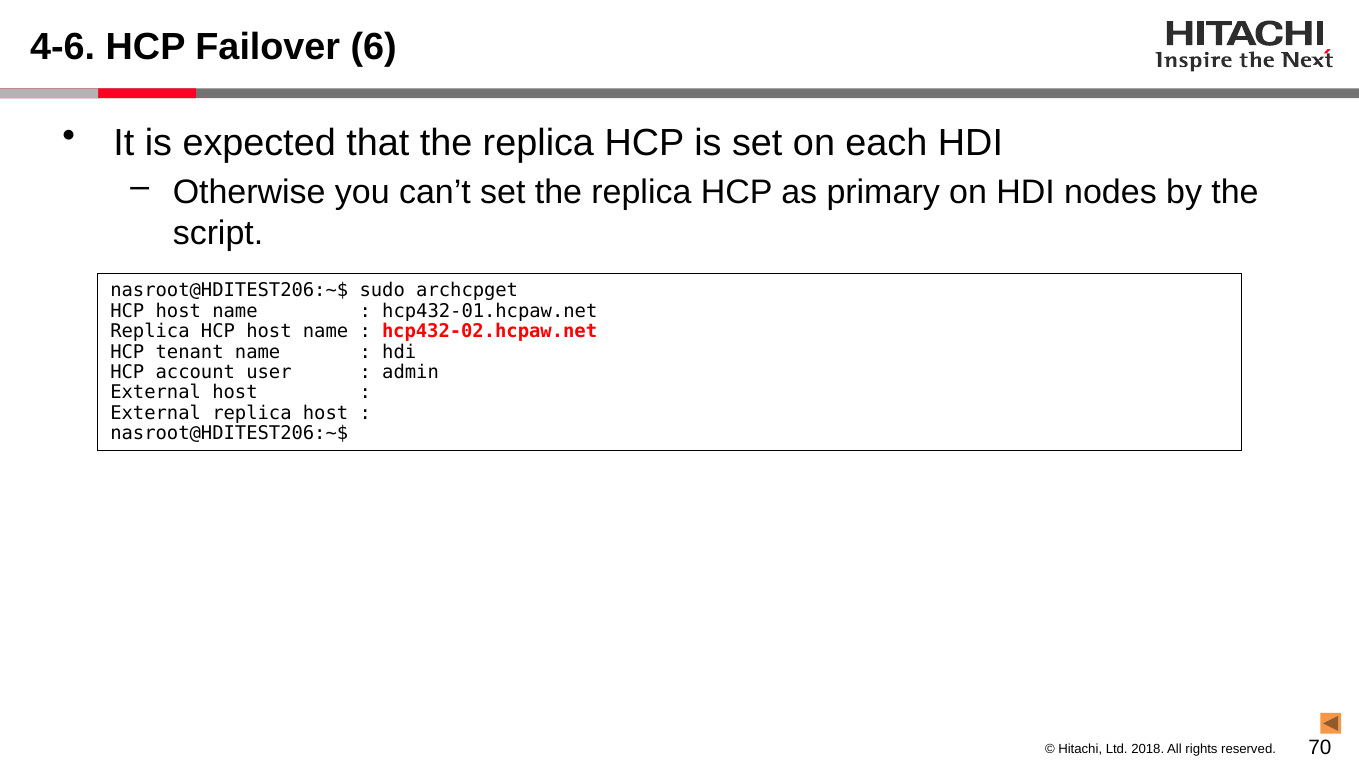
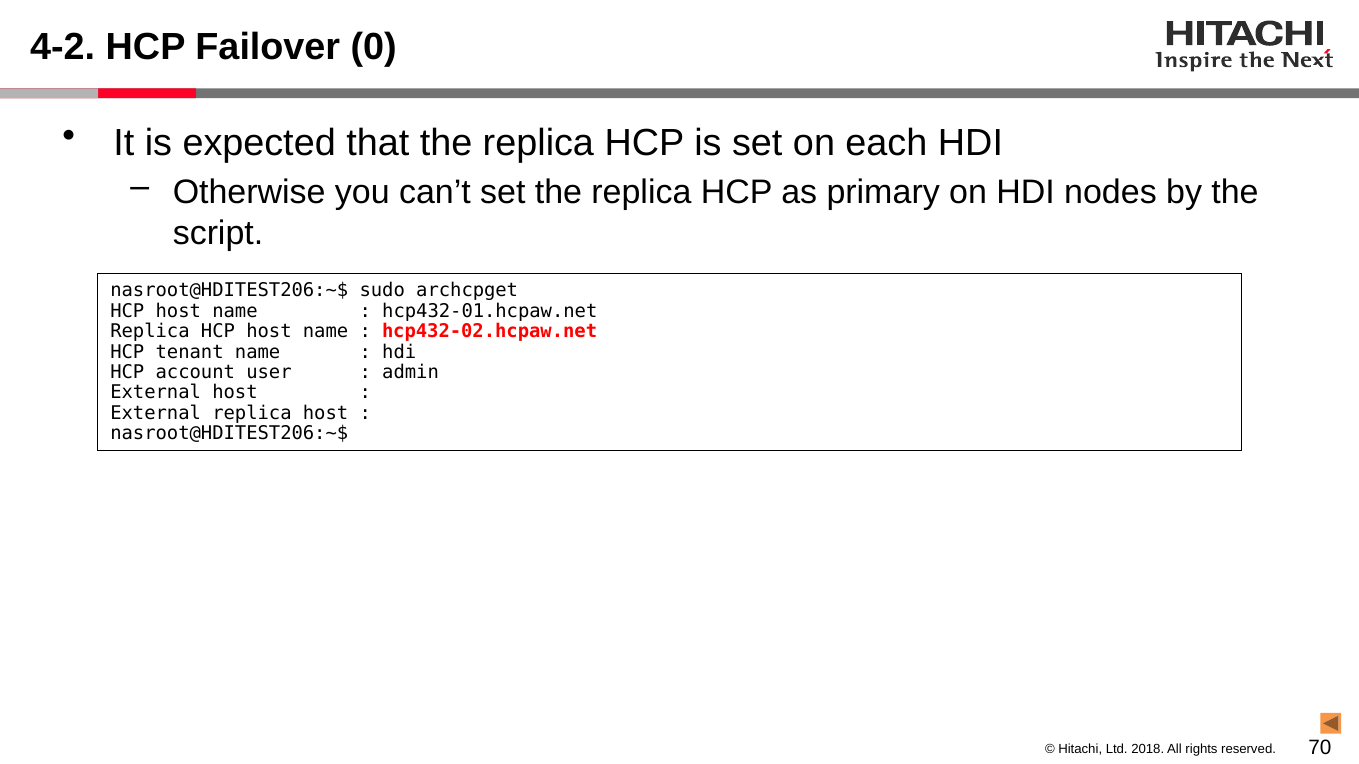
4-6: 4-6 -> 4-2 (63, 47)
6: 6 -> 0 (374, 47)
